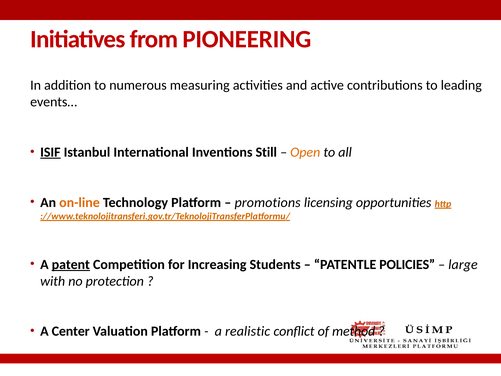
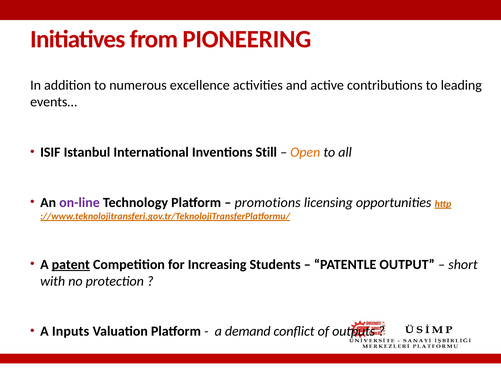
measuring: measuring -> excellence (200, 85)
ISIF underline: present -> none (50, 152)
on-line colour: orange -> purple (79, 202)
POLICIES: POLICIES -> OUTPUT (407, 264)
large: large -> short (463, 264)
Center: Center -> Inputs (71, 331)
realistic: realistic -> demand (248, 331)
method: method -> outputs (354, 331)
